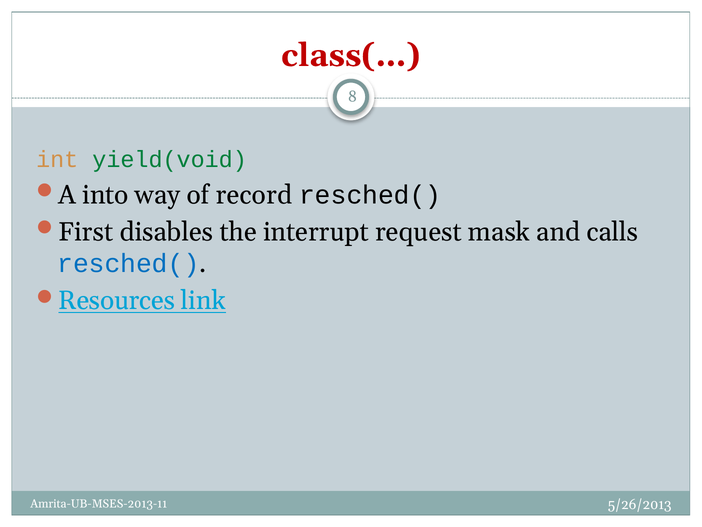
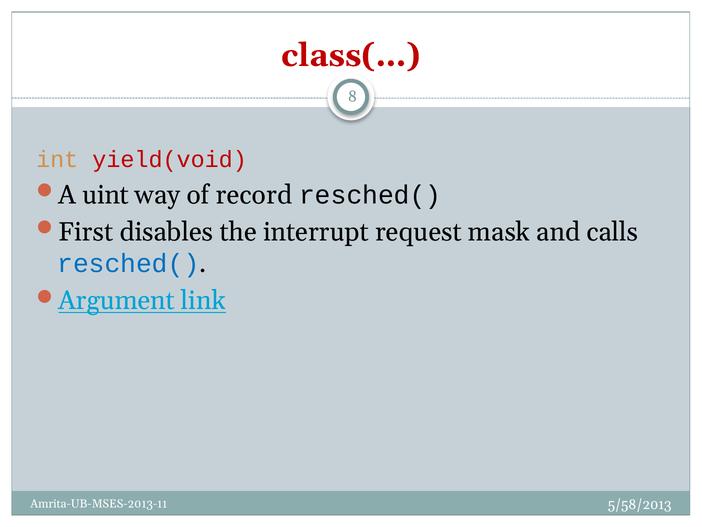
yield(void colour: green -> red (170, 160)
into: into -> uint (106, 195)
Resources: Resources -> Argument (117, 300)
5/26/2013: 5/26/2013 -> 5/58/2013 (640, 504)
